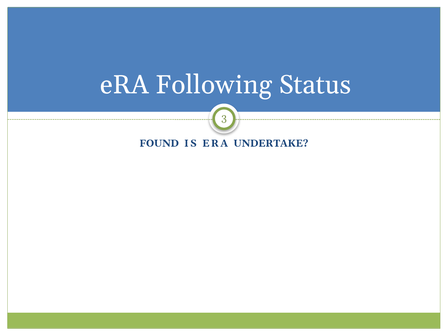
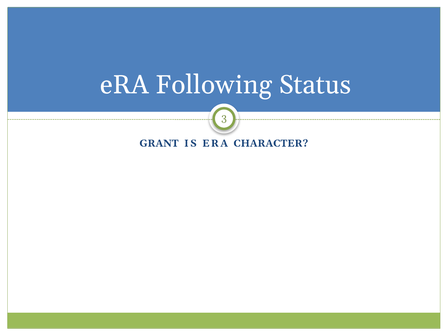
FOUND: FOUND -> GRANT (159, 143)
UNDERTAKE: UNDERTAKE -> CHARACTER (271, 143)
